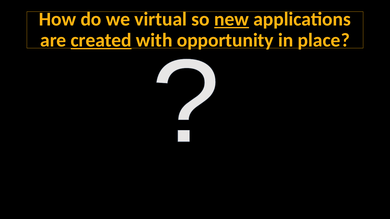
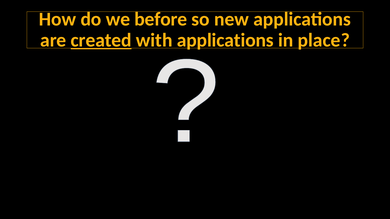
virtual: virtual -> before (161, 19)
new underline: present -> none (232, 19)
with opportunity: opportunity -> applications (225, 40)
